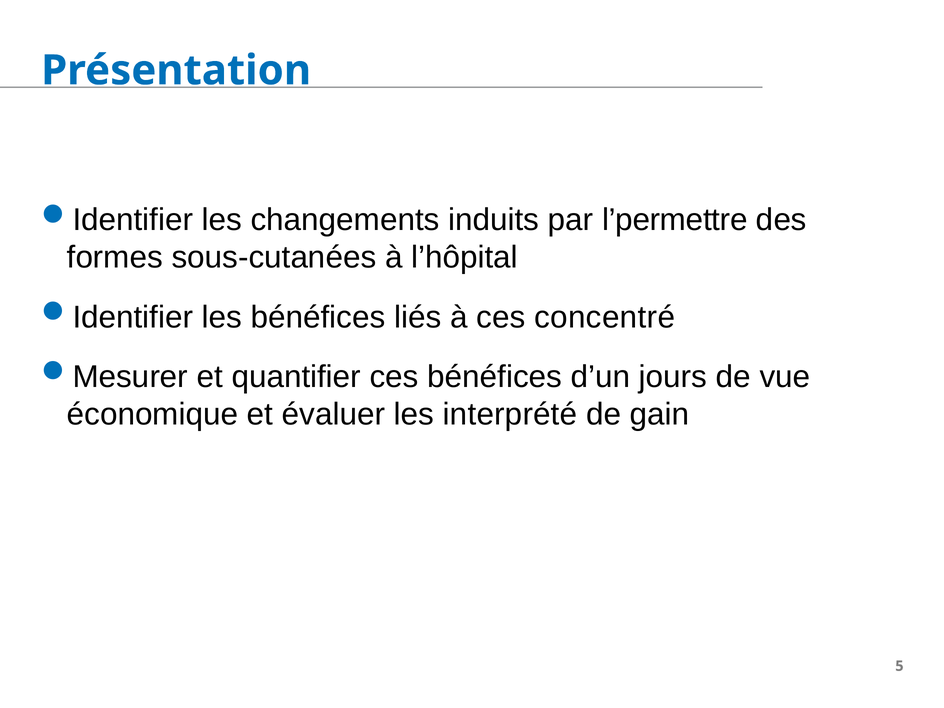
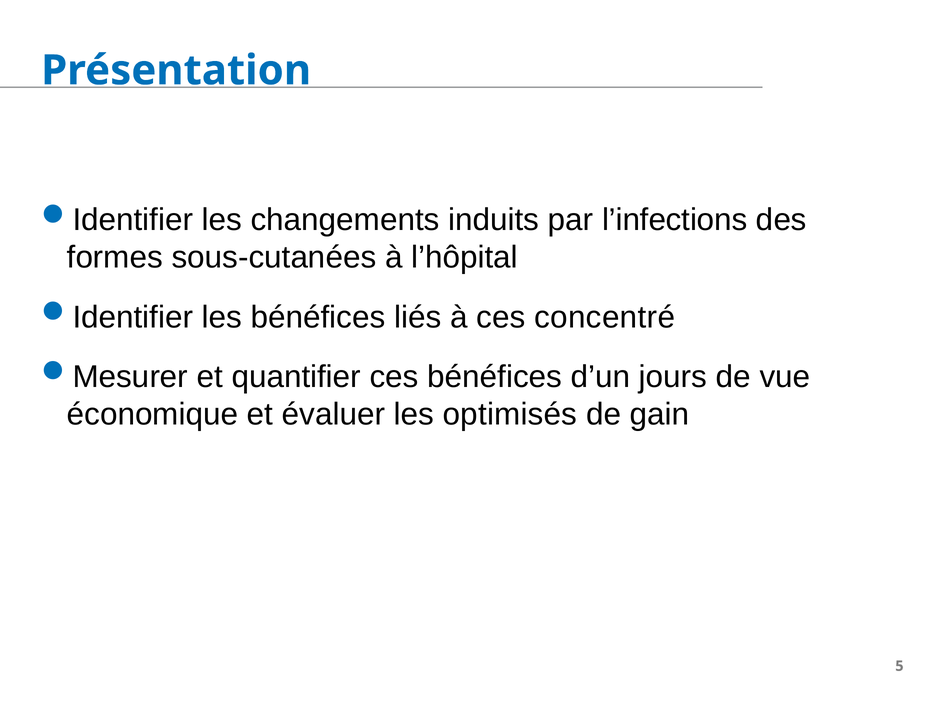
l’permettre: l’permettre -> l’infections (675, 220)
interprété: interprété -> optimisés (510, 414)
